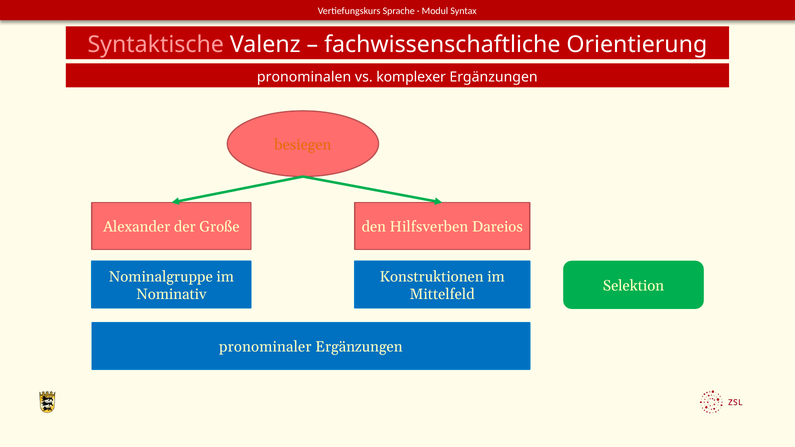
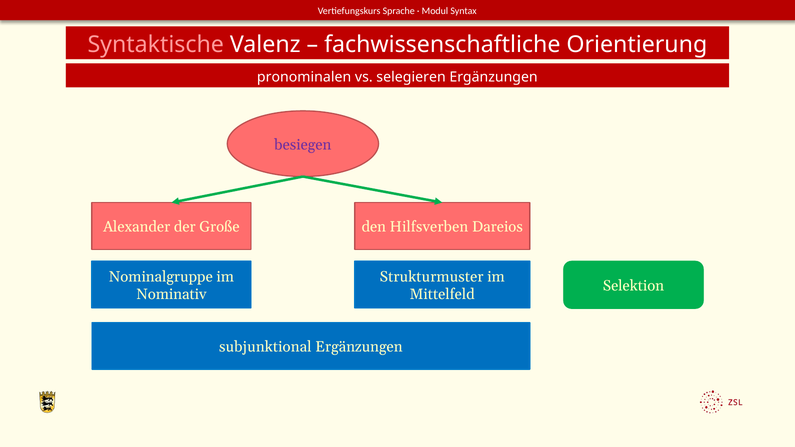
komplexer: komplexer -> selegieren (411, 77)
besiegen colour: orange -> purple (303, 145)
Konstruktionen: Konstruktionen -> Strukturmuster (432, 277)
pronominaler: pronominaler -> subjunktional (265, 347)
